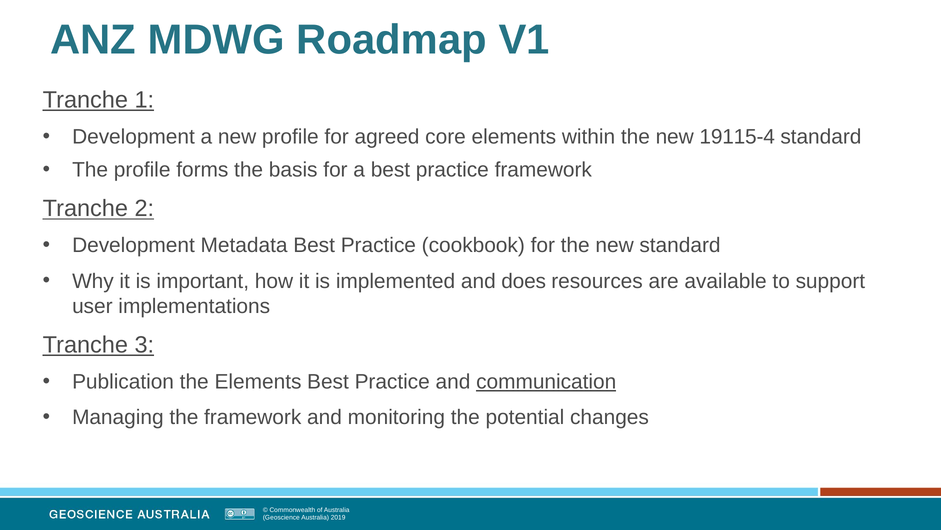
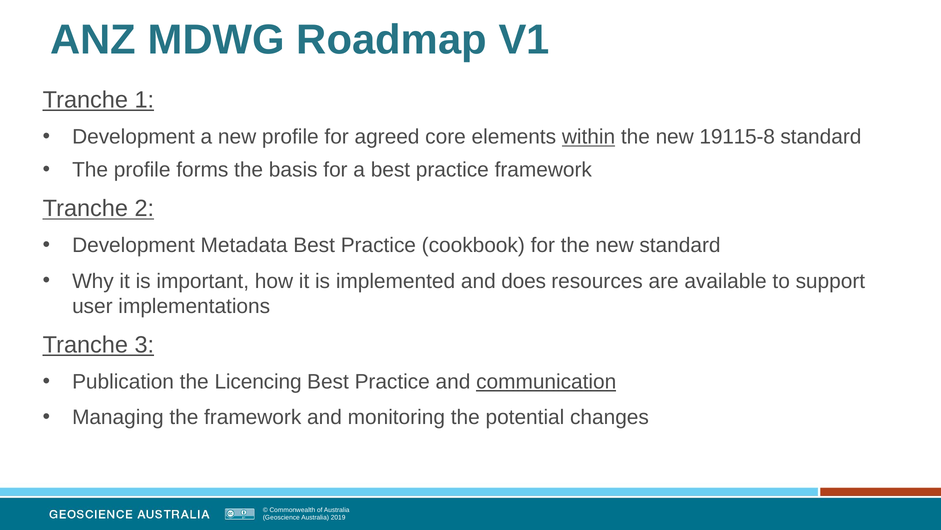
within underline: none -> present (589, 137)
19115-4: 19115-4 -> 19115-8 (737, 137)
the Elements: Elements -> Licencing (258, 381)
